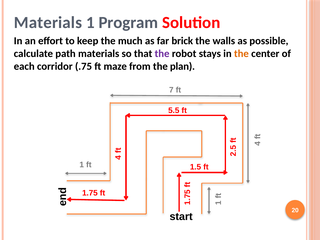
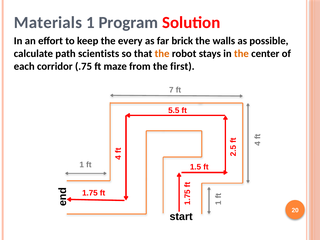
much: much -> every (130, 41)
path materials: materials -> scientists (99, 54)
the colour: purple -> orange (162, 54)
plan: plan -> first (182, 66)
